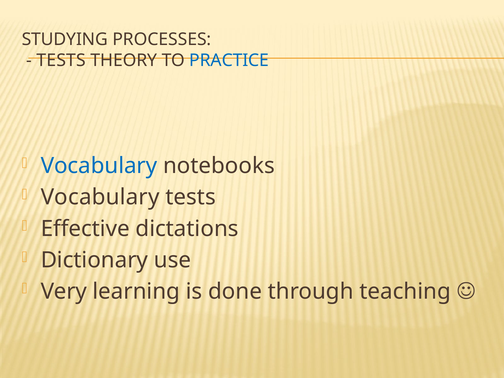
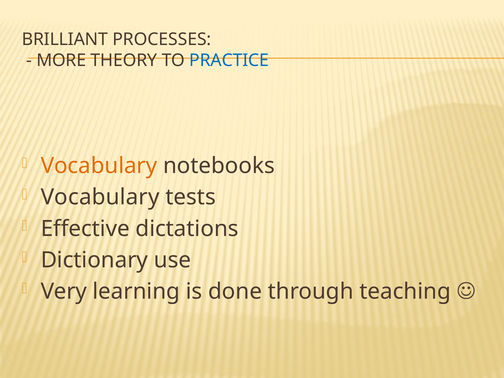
STUDYING: STUDYING -> BRILLIANT (65, 39)
TESTS: TESTS -> MORE (61, 60)
Vocabulary colour: blue -> orange (99, 166)
